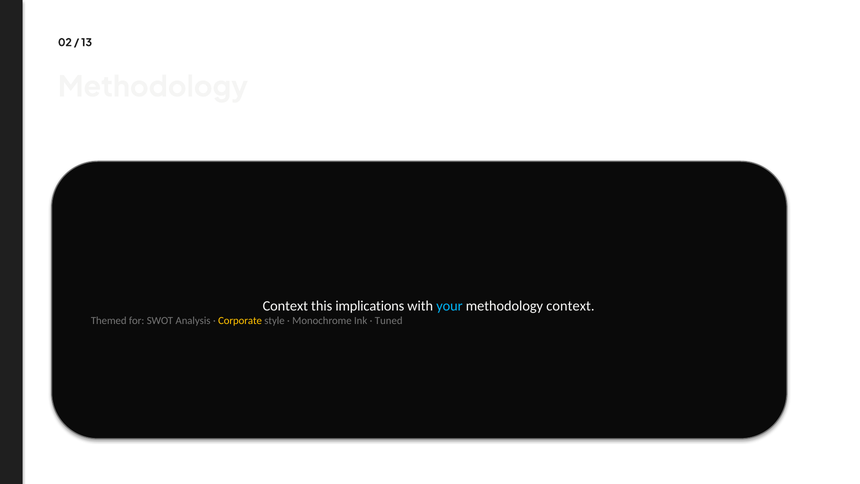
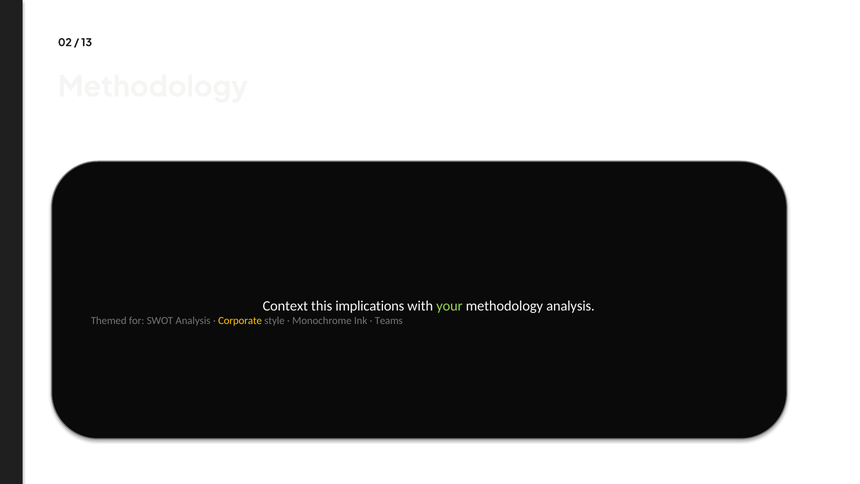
your colour: light blue -> light green (449, 306)
context: context -> analysis (571, 306)
Tuned: Tuned -> Teams (389, 321)
